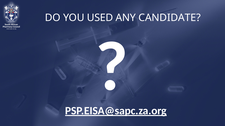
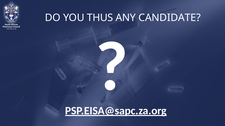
USED: USED -> THUS (100, 18)
